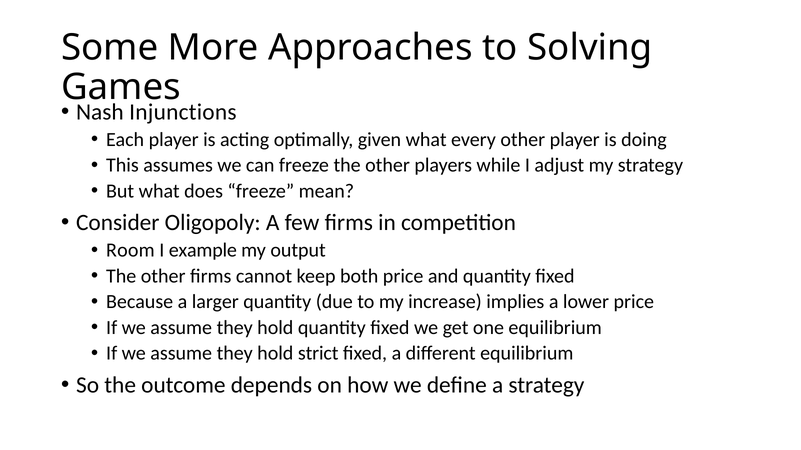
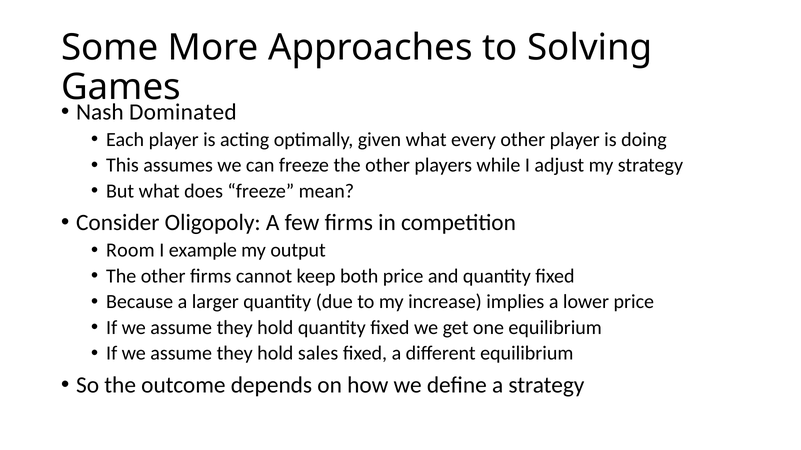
Injunctions: Injunctions -> Dominated (183, 112)
strict: strict -> sales (318, 354)
